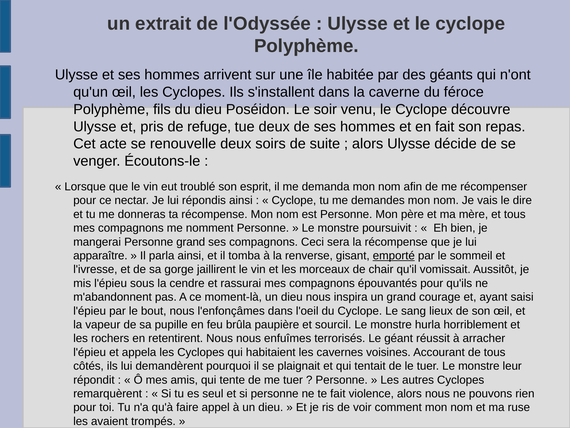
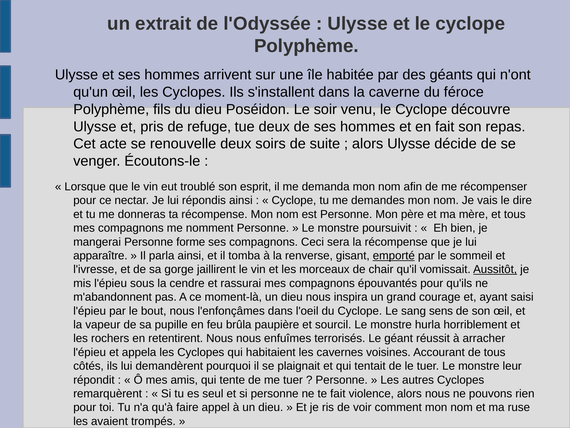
Personne grand: grand -> forme (191, 242)
Aussitôt underline: none -> present (495, 269)
lieux: lieux -> sens (441, 310)
